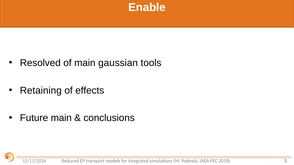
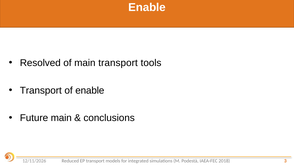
main gaussian: gaussian -> transport (118, 63)
Retaining: Retaining -> Transport (41, 91)
of effects: effects -> enable (90, 91)
